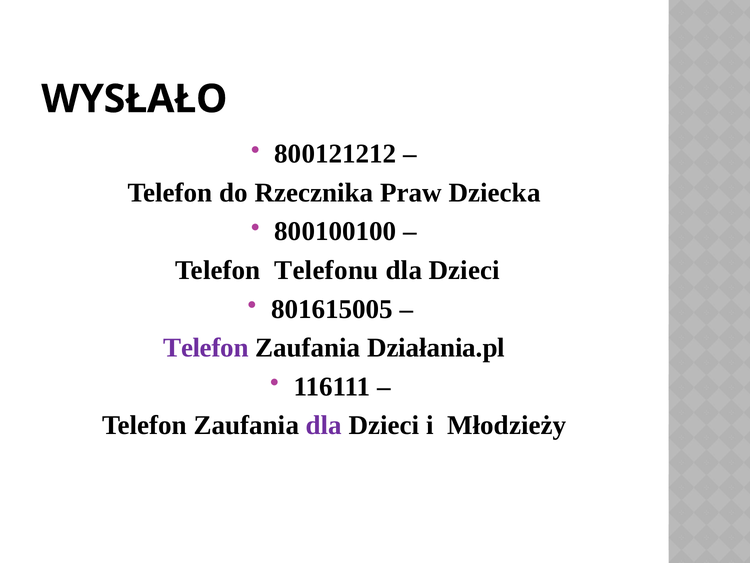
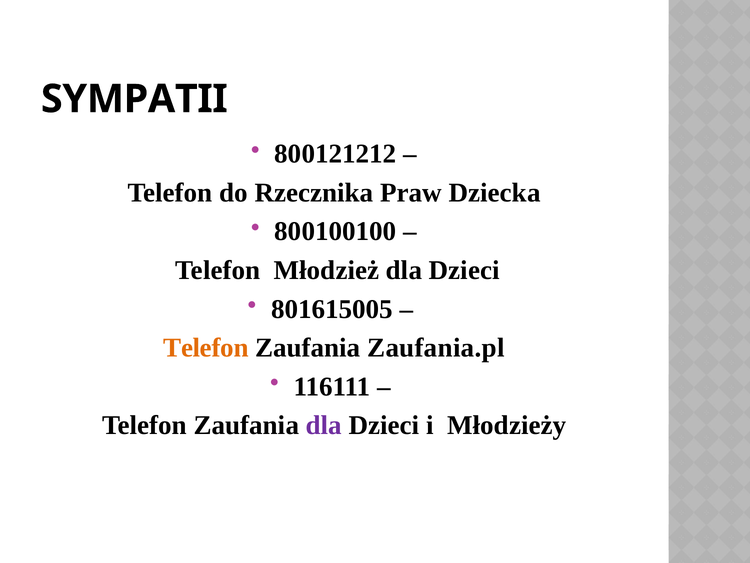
WYSŁAŁO: WYSŁAŁO -> SYMPATII (134, 99)
Telefonu: Telefonu -> Młodzież (326, 270)
Telefon colour: purple -> orange (206, 348)
Działania.pl: Działania.pl -> Zaufania.pl (436, 348)
